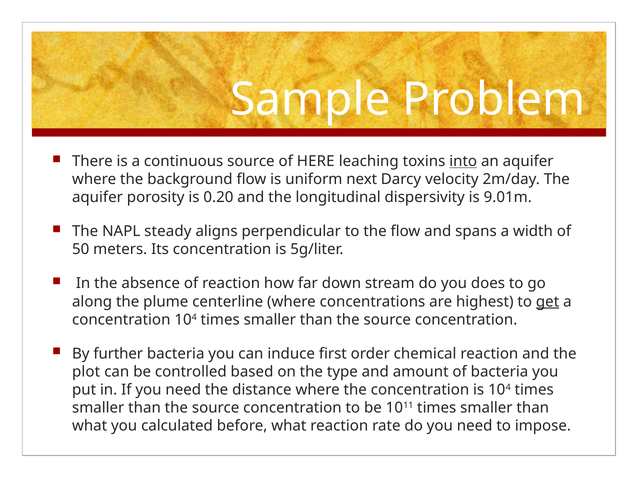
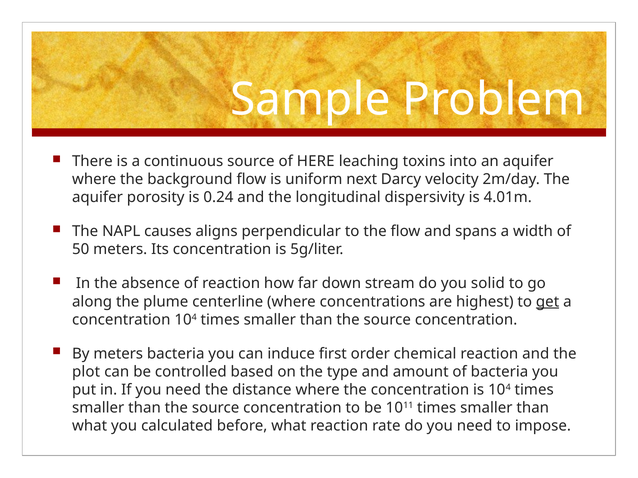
into underline: present -> none (463, 161)
0.20: 0.20 -> 0.24 (218, 198)
9.01m: 9.01m -> 4.01m (508, 198)
steady: steady -> causes (168, 232)
does: does -> solid (488, 284)
By further: further -> meters (118, 354)
